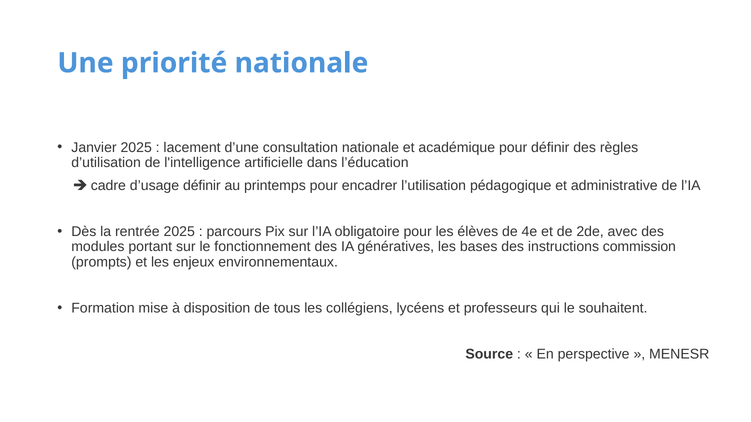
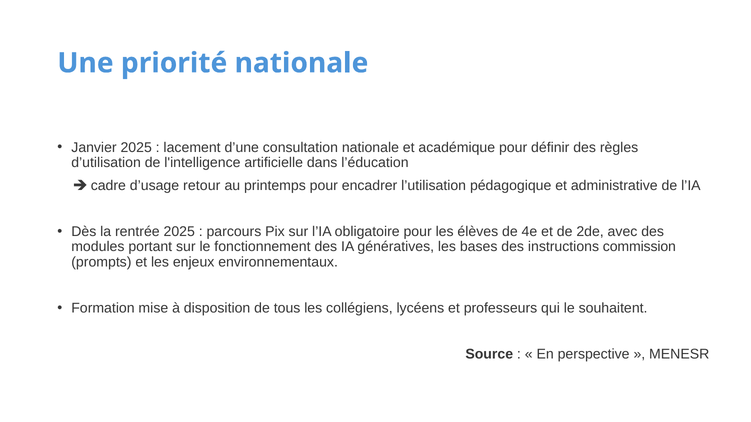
d’usage définir: définir -> retour (202, 186)
